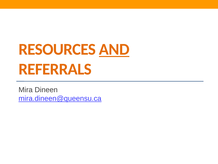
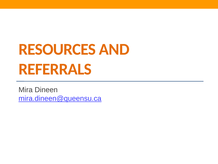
AND underline: present -> none (114, 49)
